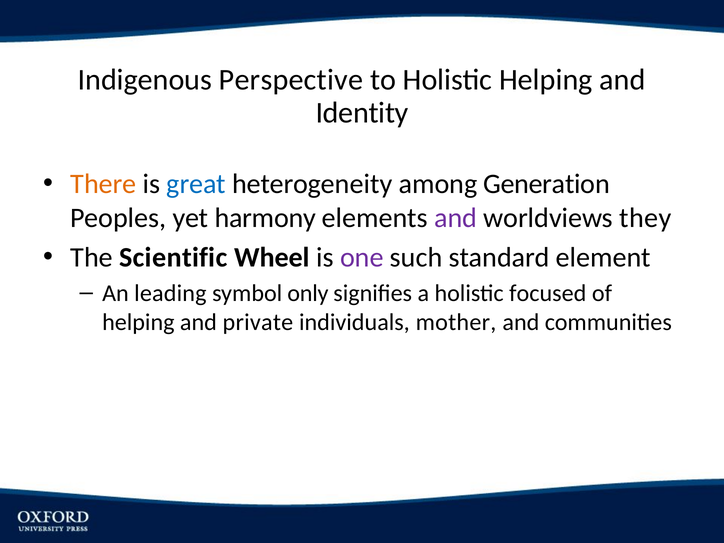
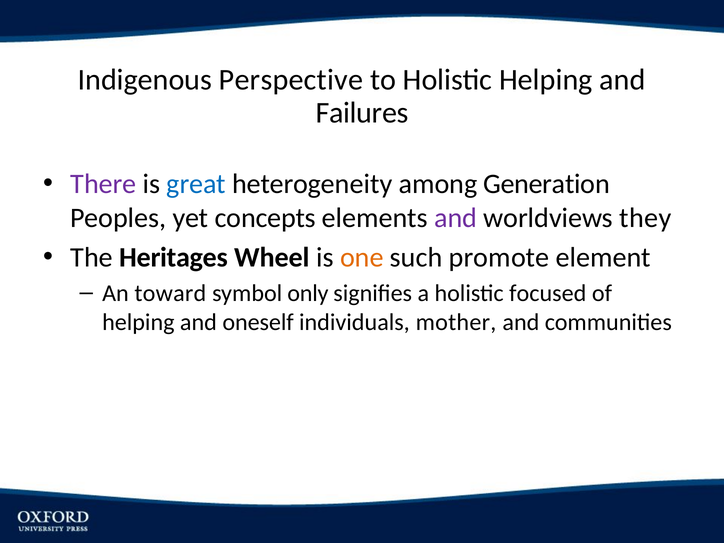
Identity: Identity -> Failures (362, 113)
There colour: orange -> purple (103, 184)
harmony: harmony -> concepts (265, 218)
Scientific: Scientific -> Heritages (174, 257)
one colour: purple -> orange (362, 257)
standard: standard -> promote (499, 257)
leading: leading -> toward (170, 293)
private: private -> oneself (258, 322)
